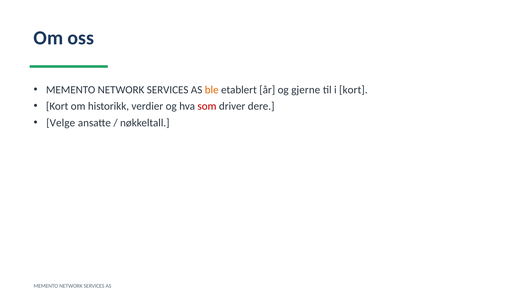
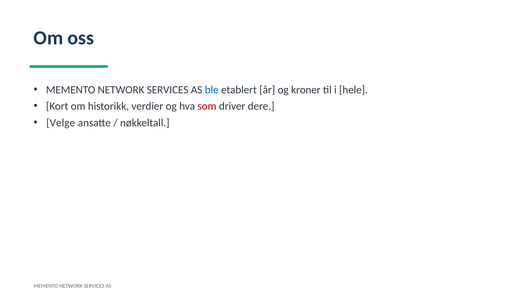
ble colour: orange -> blue (212, 90)
gjerne: gjerne -> kroner (306, 90)
i kort: kort -> hele (353, 90)
